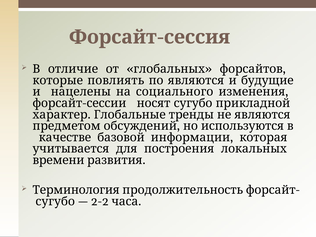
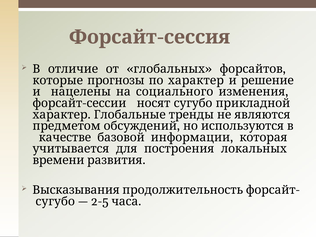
повлиять: повлиять -> прогнозы (116, 80)
по являются: являются -> характер (196, 80)
будущие: будущие -> решение (267, 80)
Терминология: Терминология -> Высказывания (76, 190)
2-2: 2-2 -> 2-5 (100, 201)
